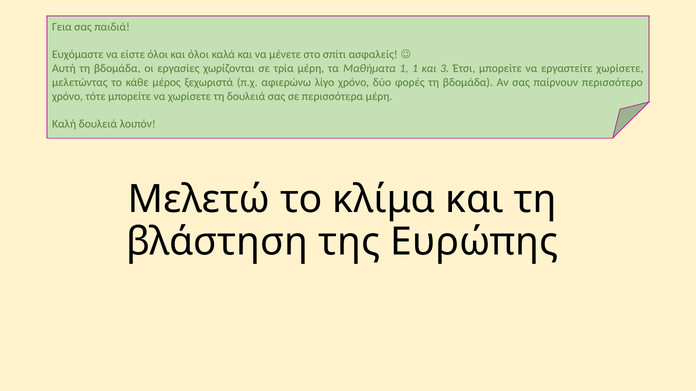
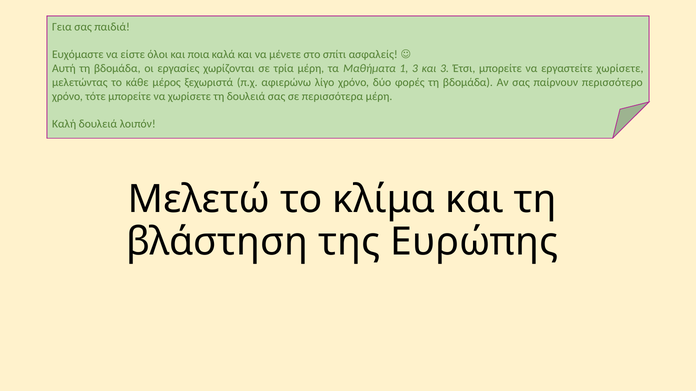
και όλοι: όλοι -> ποια (199, 55)
1 1: 1 -> 3 (415, 69)
